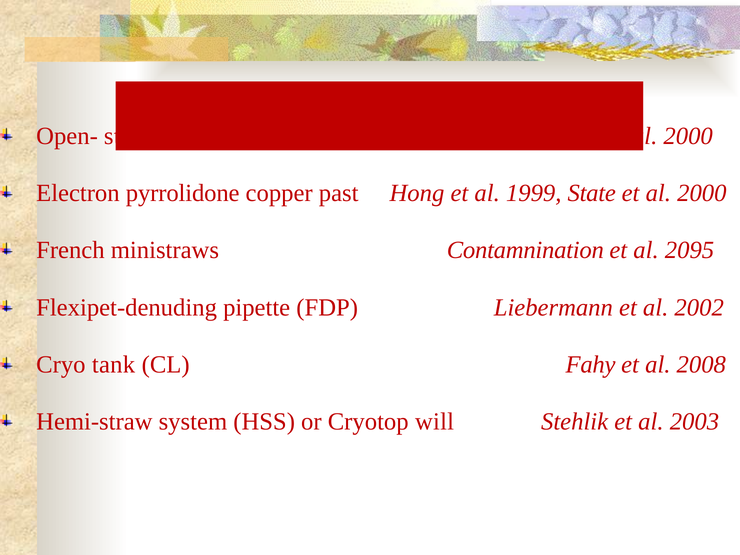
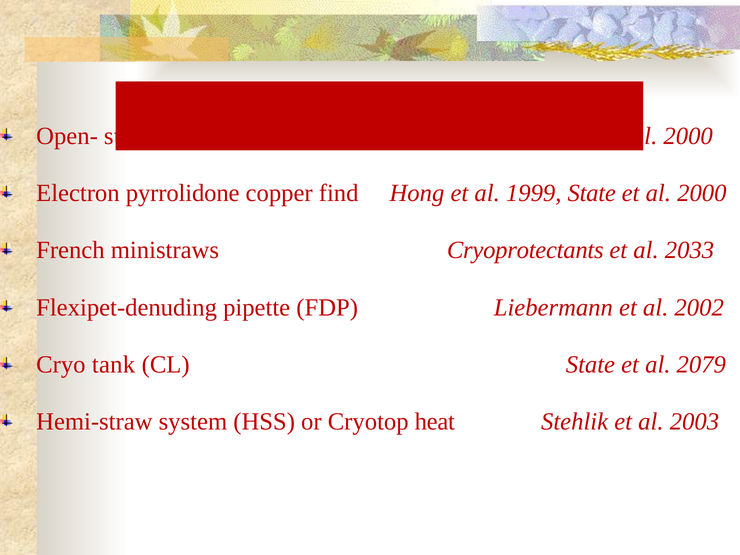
past: past -> find (339, 193)
Contamnination: Contamnination -> Cryoprotectants (525, 250)
2095: 2095 -> 2033 (690, 250)
CL Fahy: Fahy -> State (590, 365)
2008: 2008 -> 2079 (701, 365)
will: will -> heat (435, 422)
